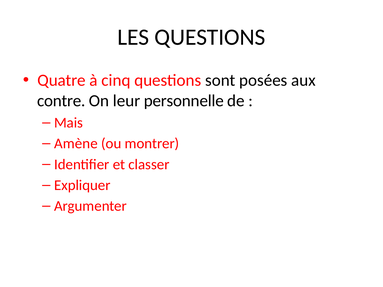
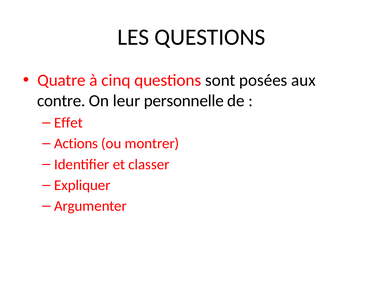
Mais: Mais -> Effet (68, 123)
Amène: Amène -> Actions (76, 144)
